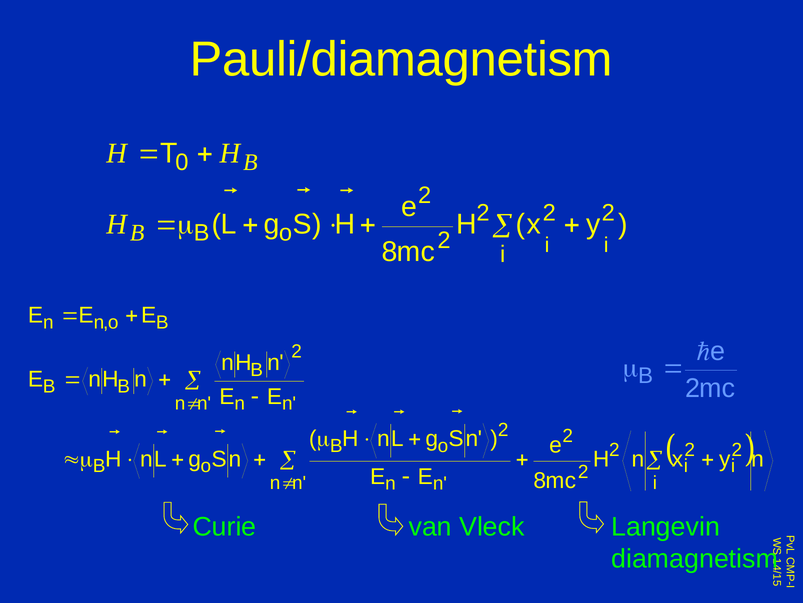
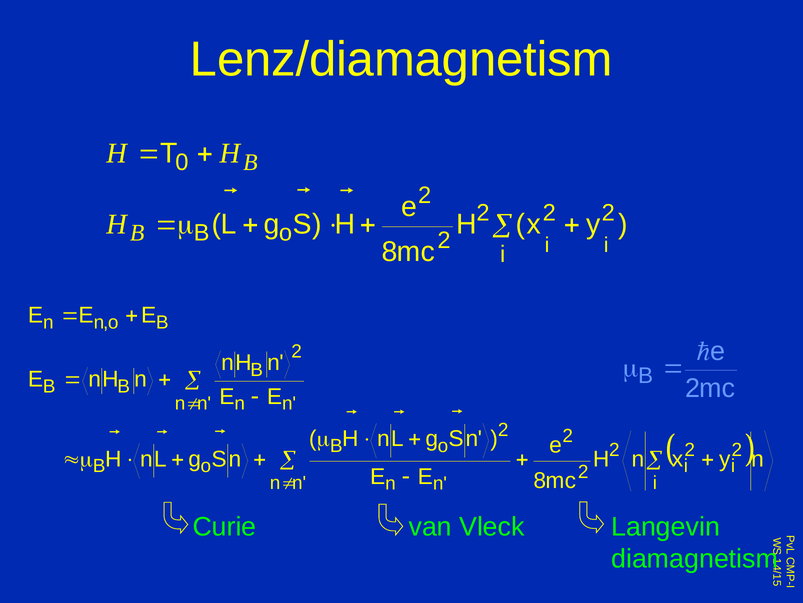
Pauli/diamagnetism: Pauli/diamagnetism -> Lenz/diamagnetism (401, 59)
